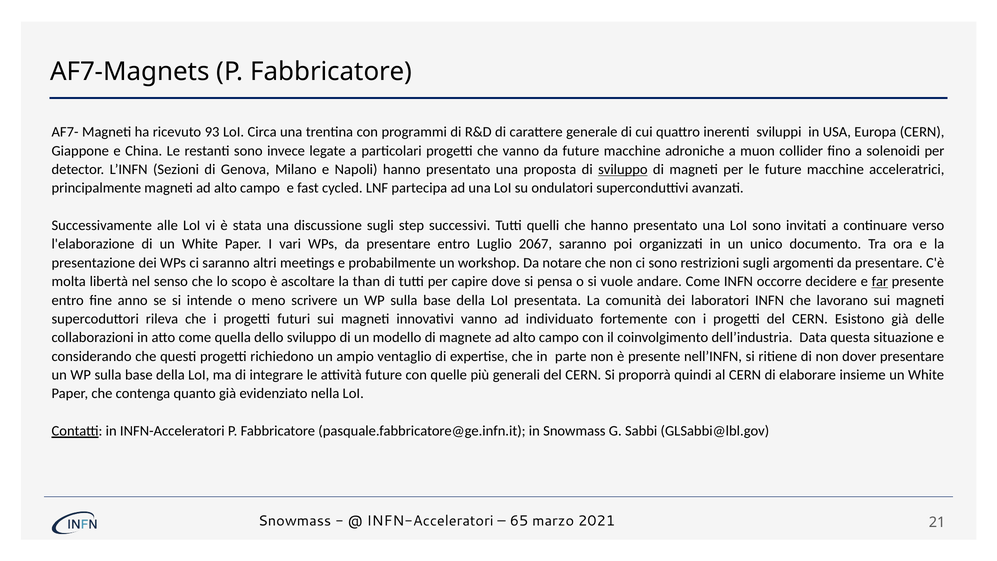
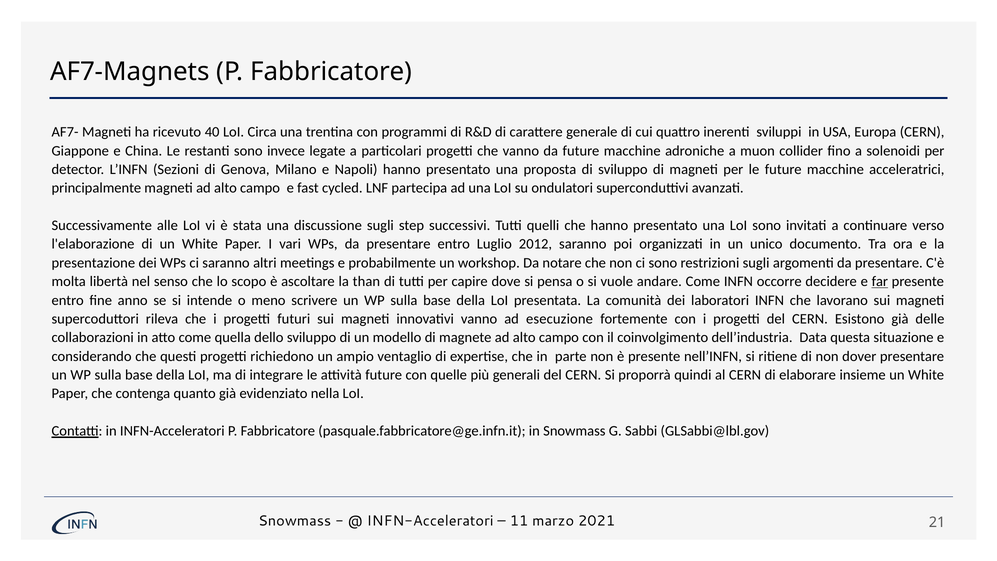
93: 93 -> 40 (212, 132)
sviluppo underline: present -> none (623, 169)
2067: 2067 -> 2012 (535, 244)
individuato: individuato -> esecuzione (560, 319)
65: 65 -> 11 (519, 521)
